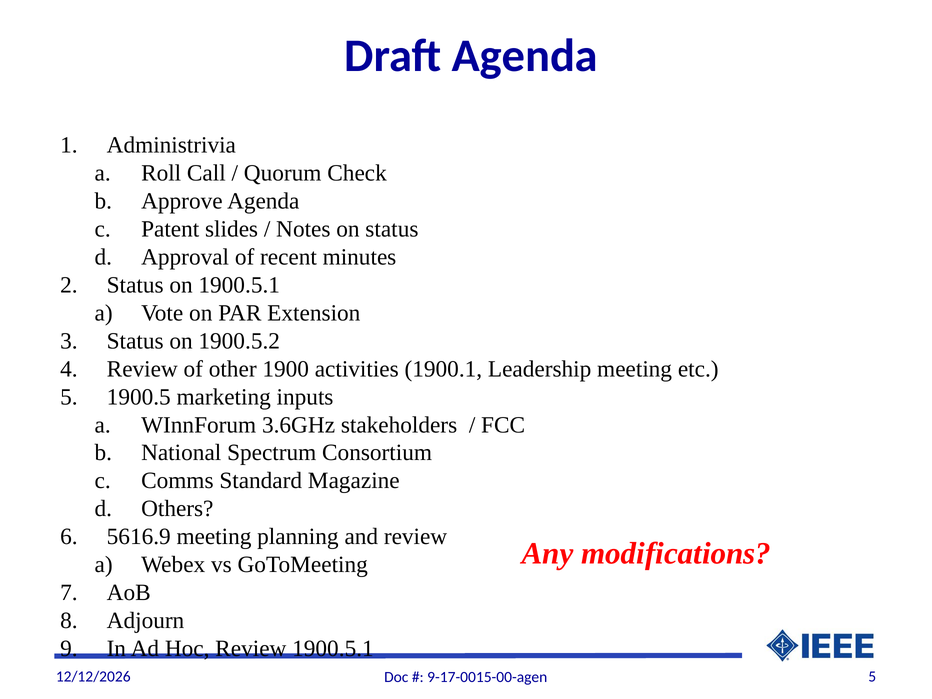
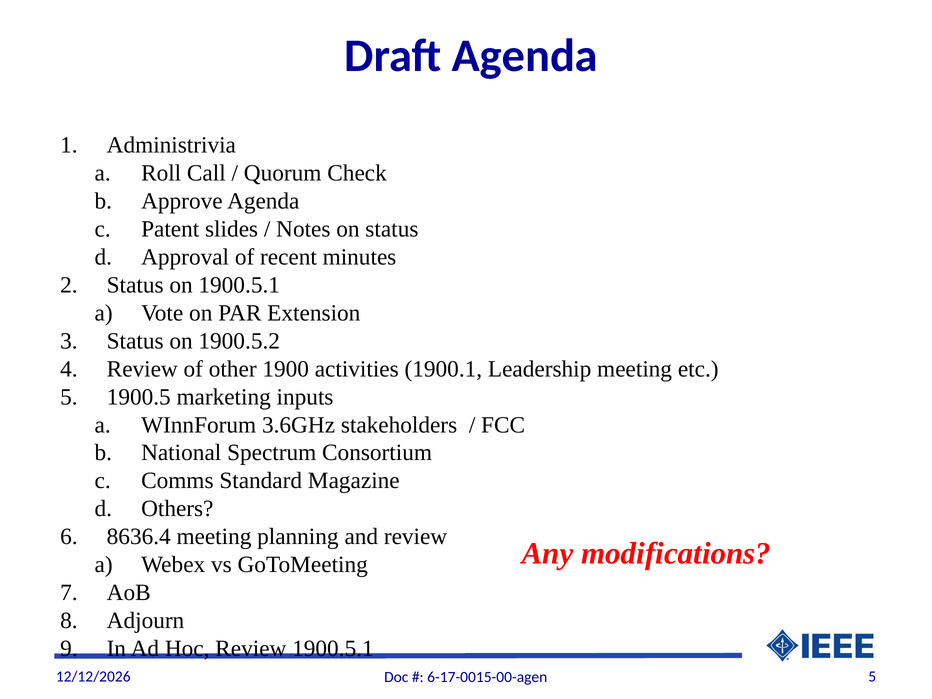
5616.9: 5616.9 -> 8636.4 (139, 537)
9-17-0015-00-agen: 9-17-0015-00-agen -> 6-17-0015-00-agen (487, 677)
